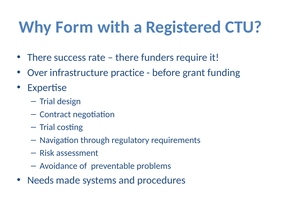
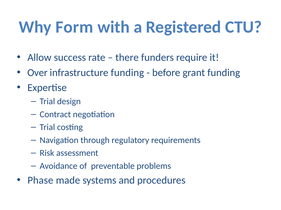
There: There -> Allow (39, 58)
infrastructure practice: practice -> funding (127, 73)
Needs: Needs -> Phase (40, 181)
